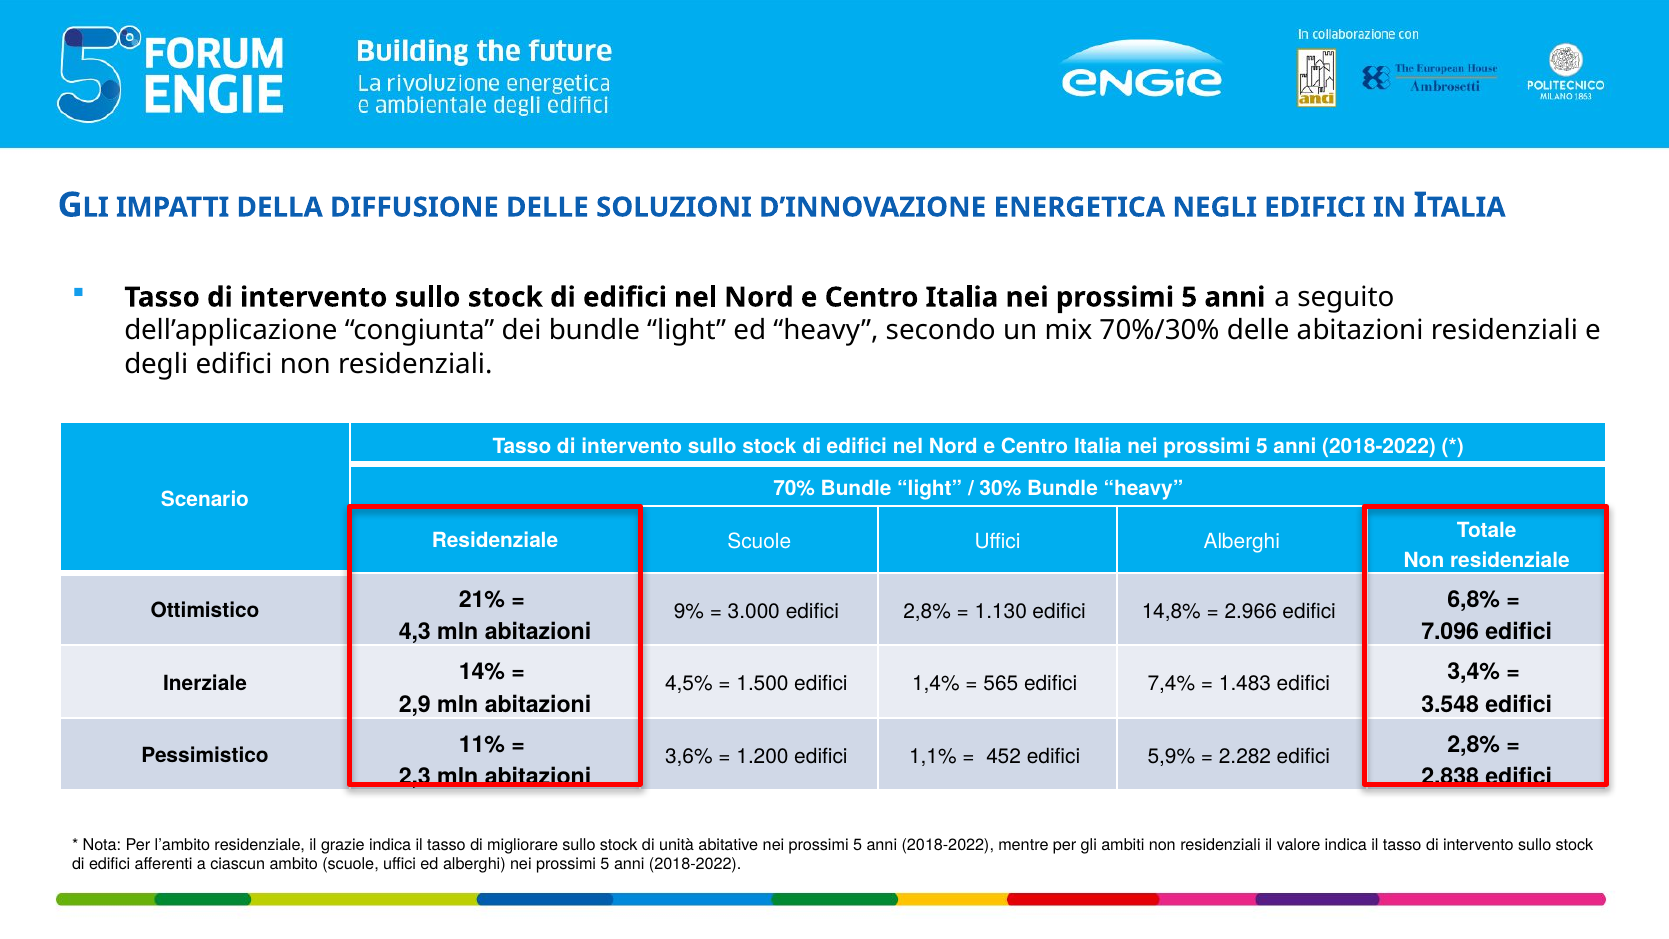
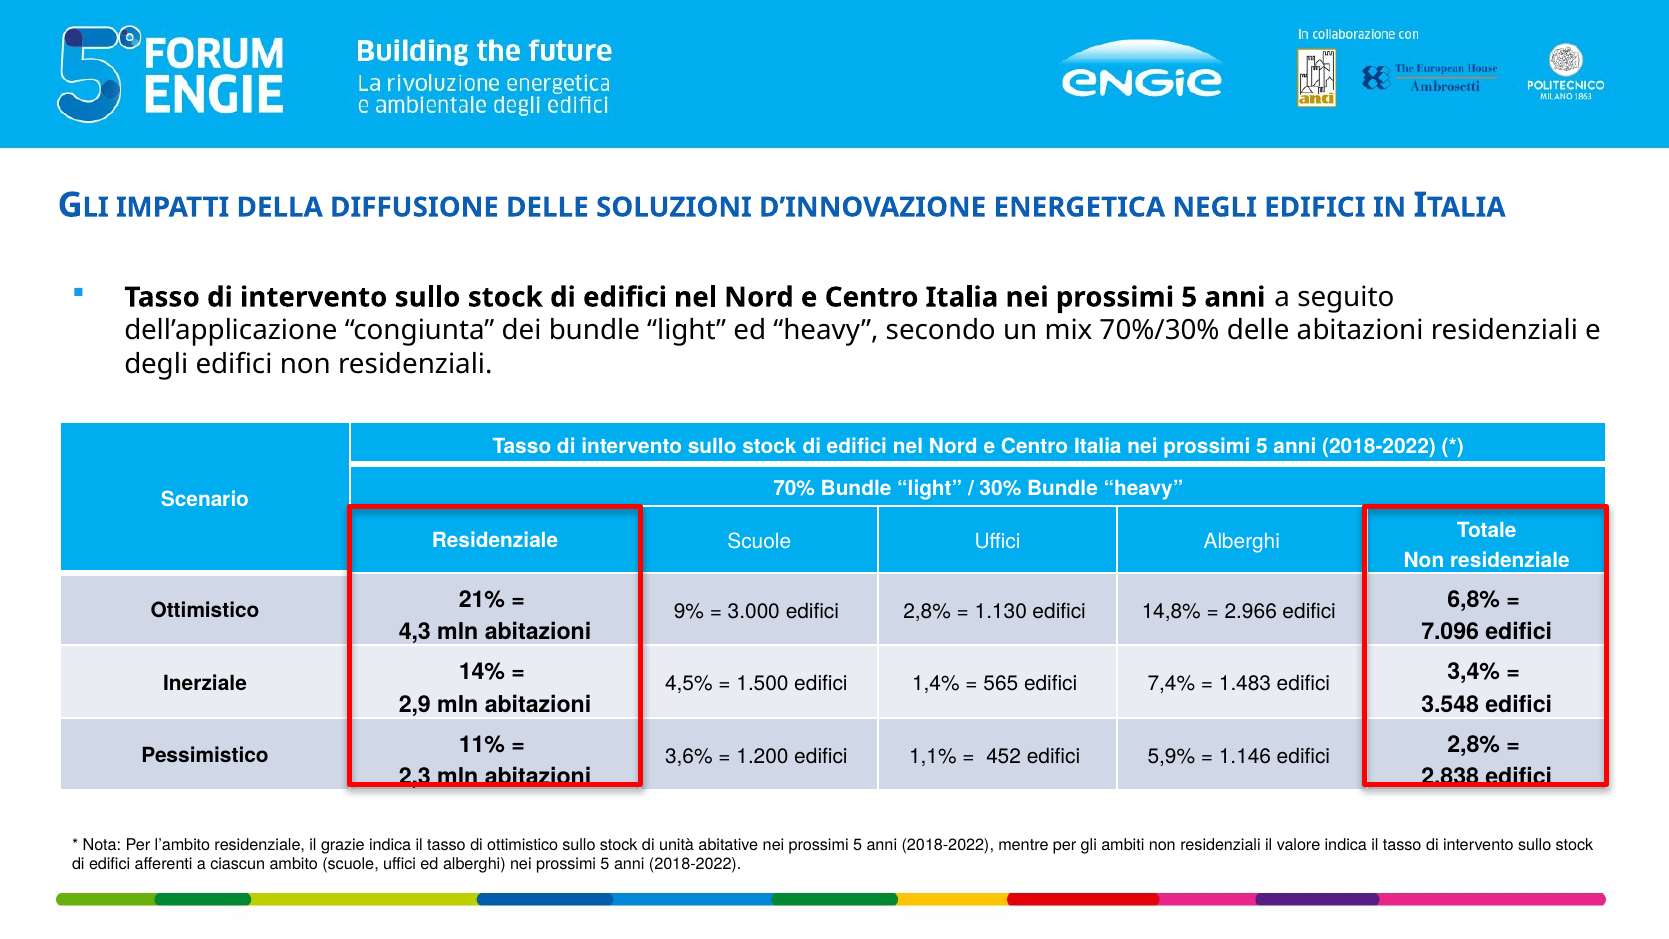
2.282: 2.282 -> 1.146 (1245, 756)
di migliorare: migliorare -> ottimistico (523, 845)
